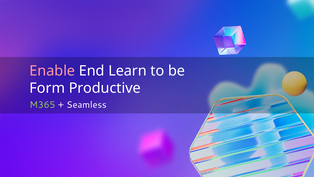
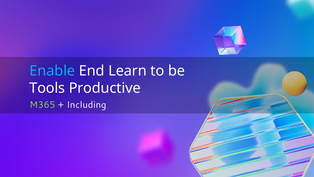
Enable colour: pink -> light blue (52, 71)
Form: Form -> Tools (47, 88)
Seamless: Seamless -> Including (86, 105)
